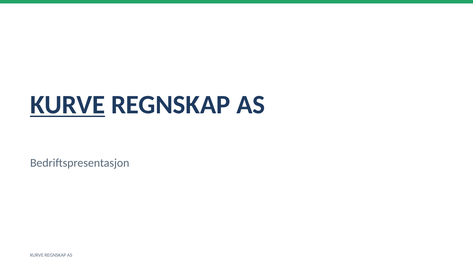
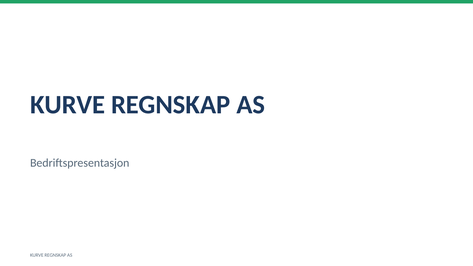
KURVE underline: present -> none (68, 105)
